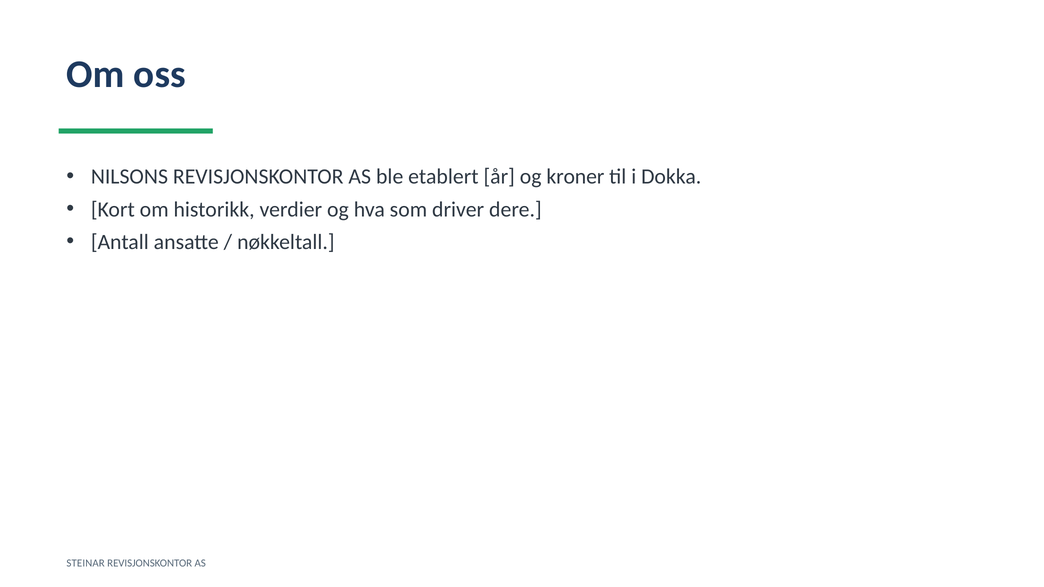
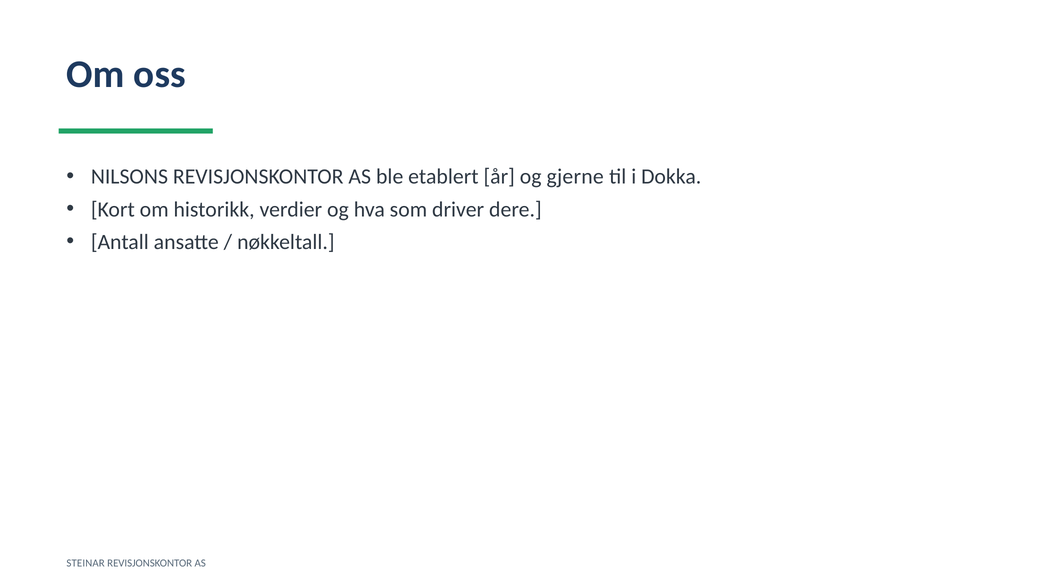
kroner: kroner -> gjerne (575, 177)
